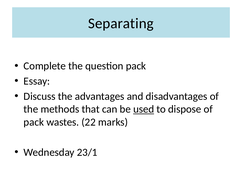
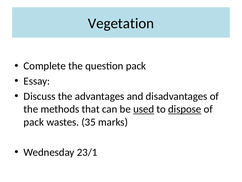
Separating: Separating -> Vegetation (121, 23)
dispose underline: none -> present (185, 109)
22: 22 -> 35 (89, 122)
